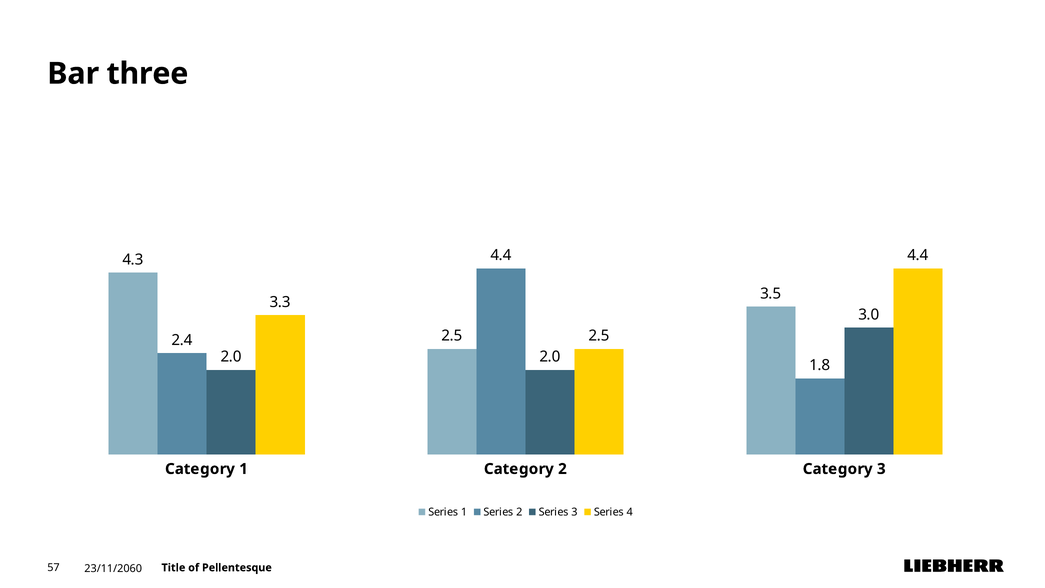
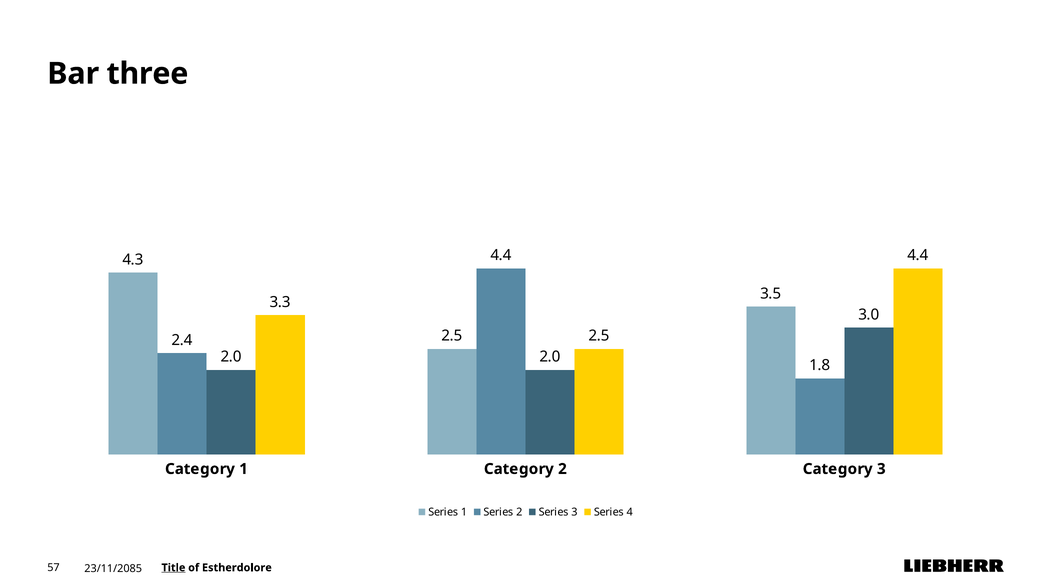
23/11/2060: 23/11/2060 -> 23/11/2085 (113, 568)
Title underline: none -> present (173, 567)
Pellentesque: Pellentesque -> Estherdolore (237, 567)
